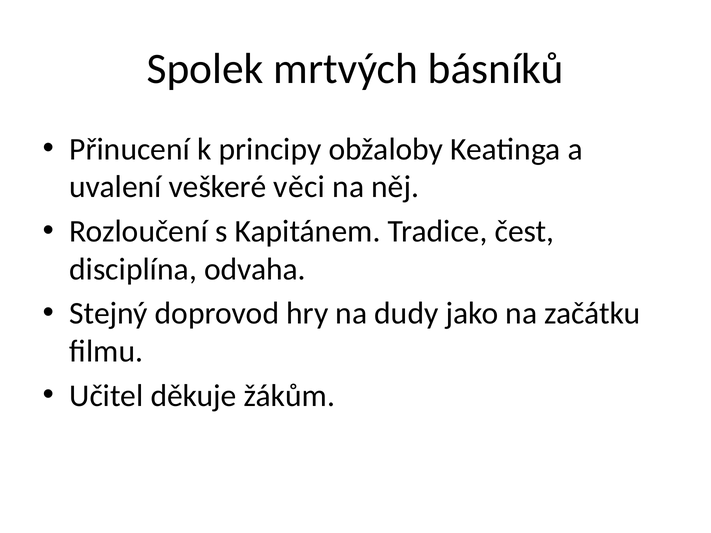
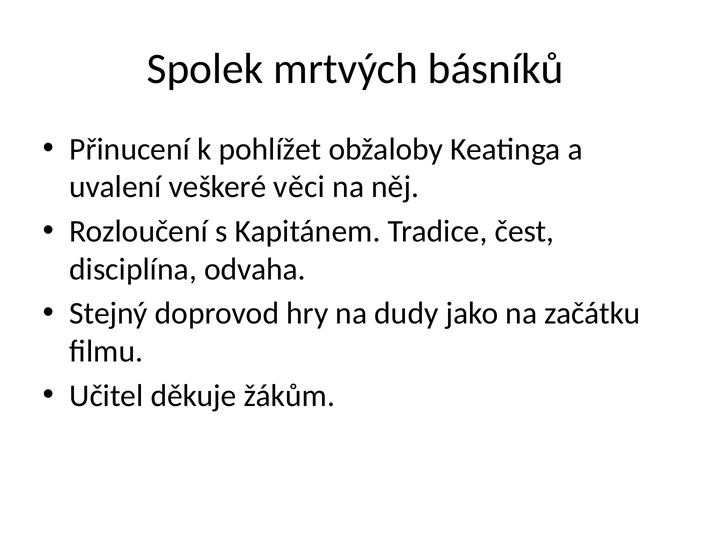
principy: principy -> pohlížet (270, 149)
